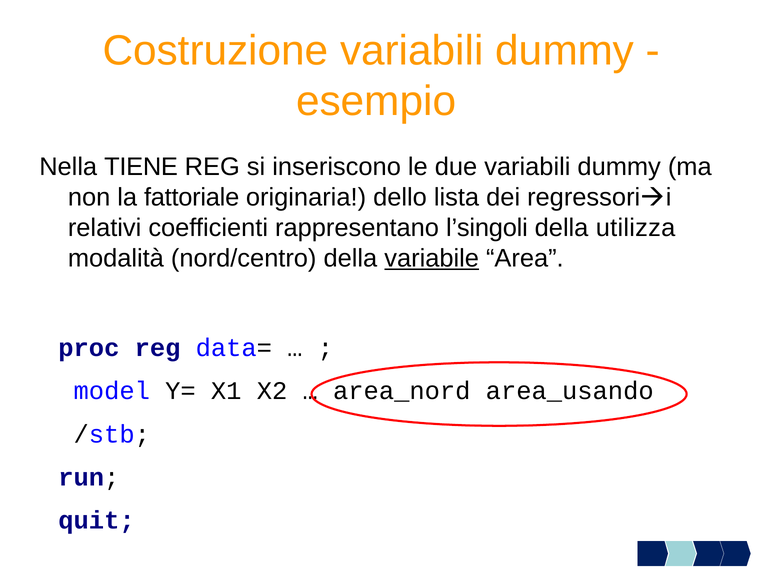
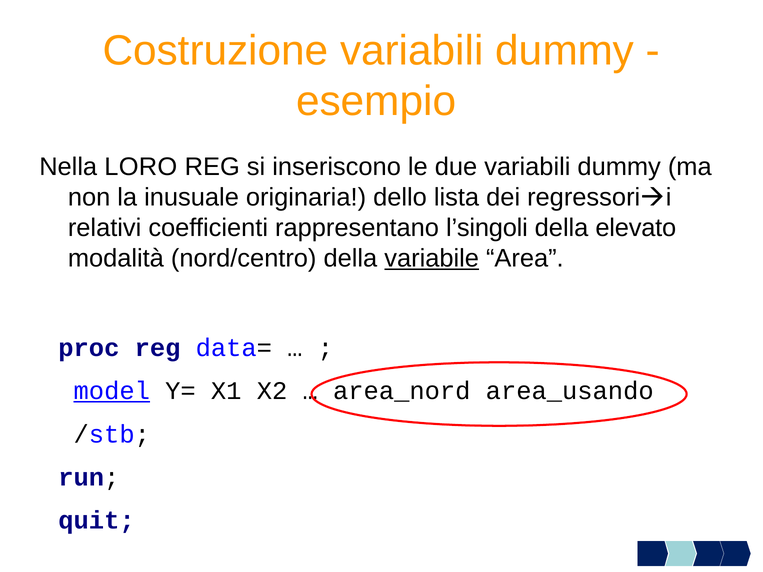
TIENE: TIENE -> LORO (141, 167)
fattoriale: fattoriale -> inusuale (192, 198)
utilizza: utilizza -> elevato (636, 228)
model underline: none -> present (112, 391)
